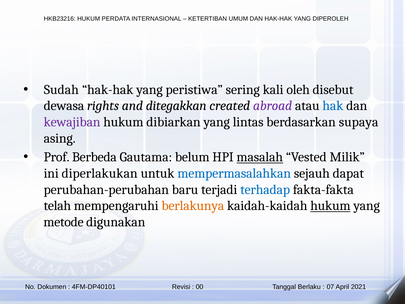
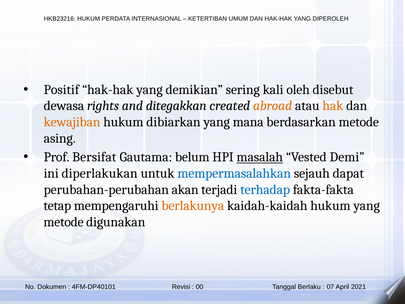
Sudah: Sudah -> Positif (61, 90)
peristiwa: peristiwa -> demikian (194, 90)
abroad colour: purple -> orange (273, 106)
hak colour: blue -> orange (333, 106)
kewajiban colour: purple -> orange (72, 122)
lintas: lintas -> mana (248, 122)
berdasarkan supaya: supaya -> metode (359, 122)
Berbeda: Berbeda -> Bersifat (94, 157)
Milik: Milik -> Demi (347, 157)
baru: baru -> akan (185, 189)
telah: telah -> tetap (57, 206)
hukum underline: present -> none (330, 206)
